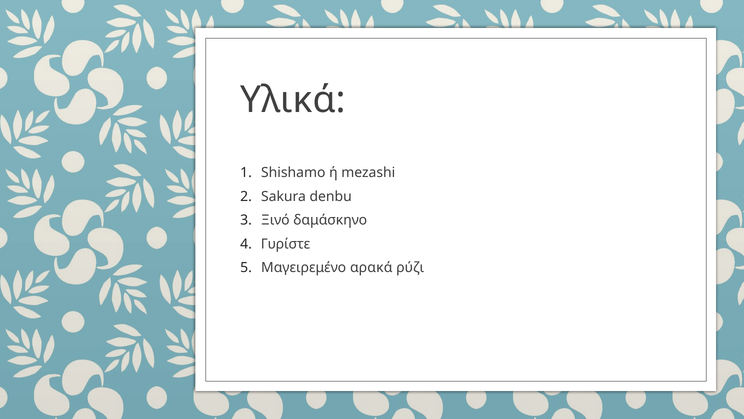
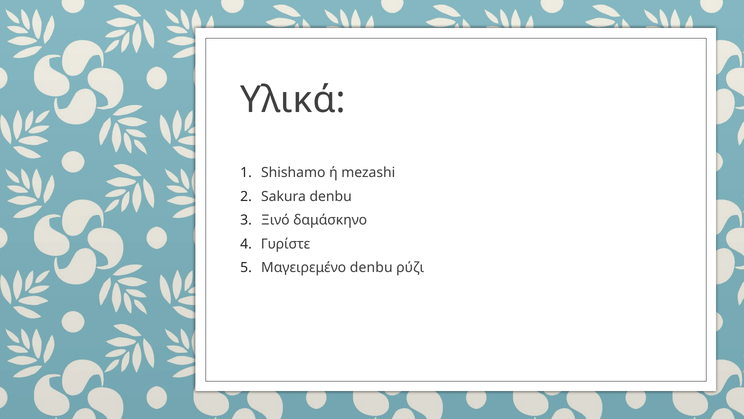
Μαγειρεμένο αρακά: αρακά -> denbu (371, 267)
